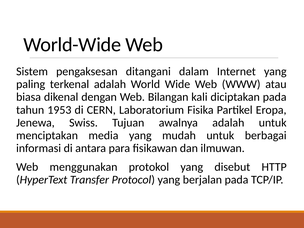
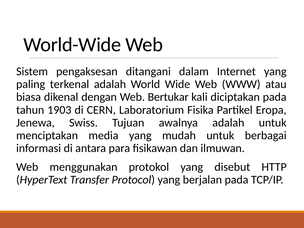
Bilangan: Bilangan -> Bertukar (168, 97)
1953: 1953 -> 1903 (59, 110)
